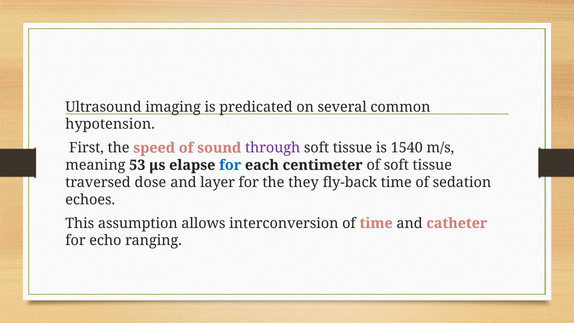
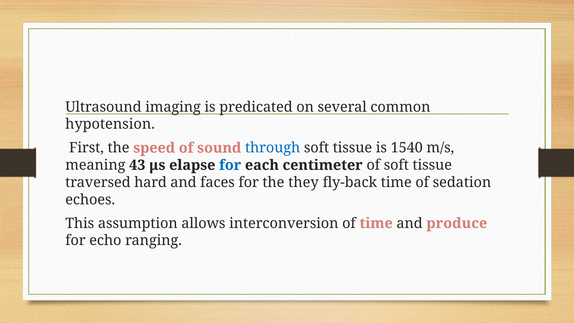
through colour: purple -> blue (273, 148)
53: 53 -> 43 (137, 165)
dose: dose -> hard (151, 182)
layer: layer -> faces (217, 182)
catheter: catheter -> produce (457, 223)
